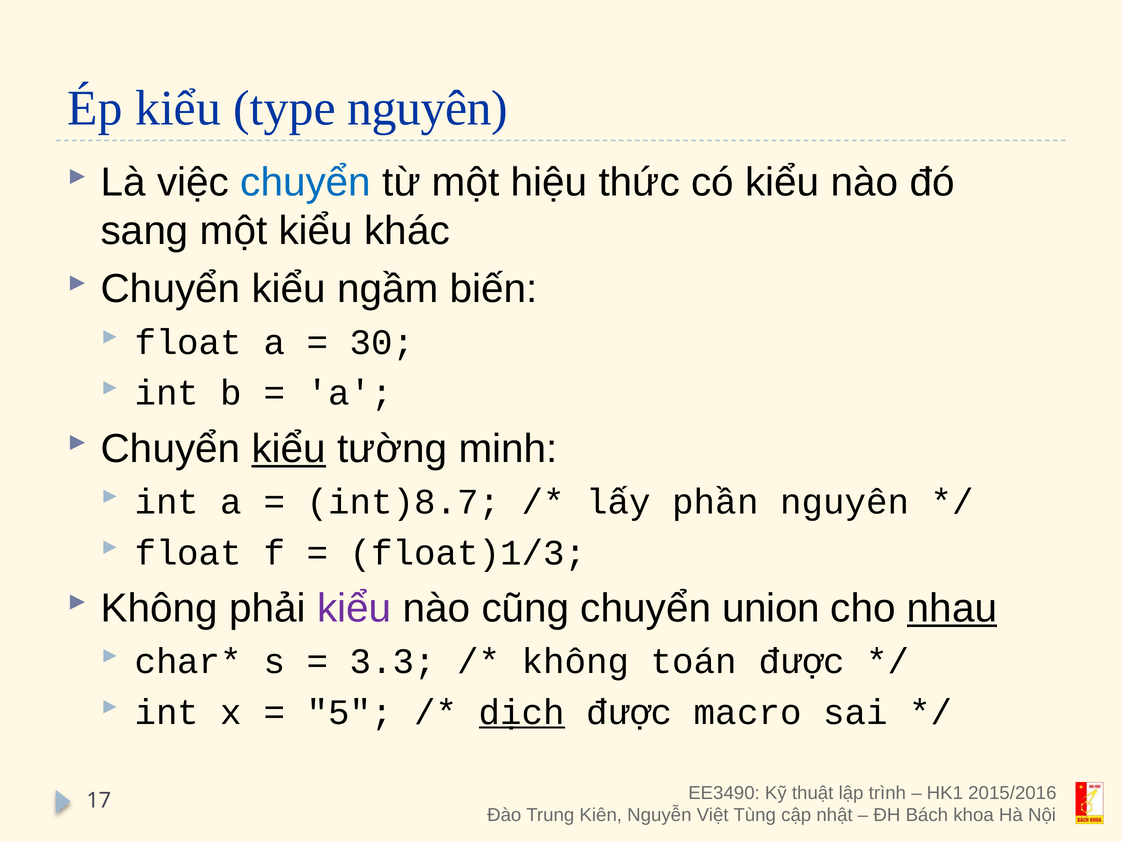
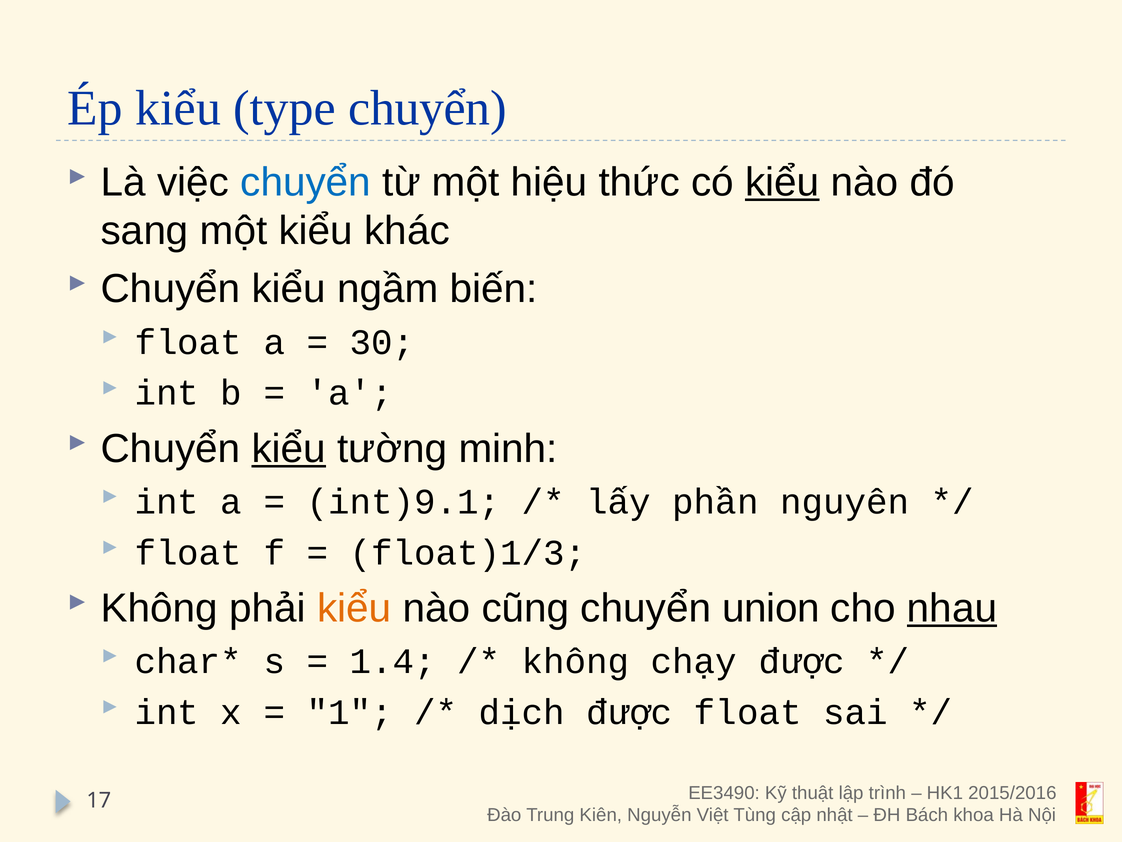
type nguyên: nguyên -> chuyển (428, 108)
kiểu underline: none -> present (782, 182)
int)8.7: int)8.7 -> int)9.1 (403, 502)
kiểu colour: purple -> orange (354, 608)
3.3: 3.3 -> 1.4 (393, 661)
toán: toán -> chạy (694, 661)
5: 5 -> 1 (350, 712)
dịch underline: present -> none (522, 712)
được macro: macro -> float (748, 712)
